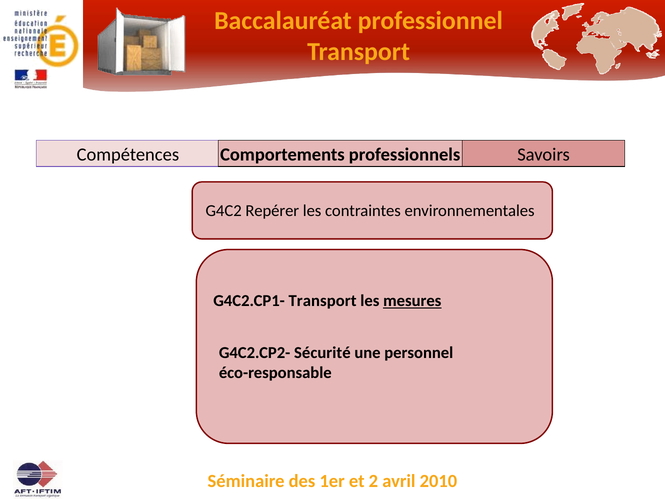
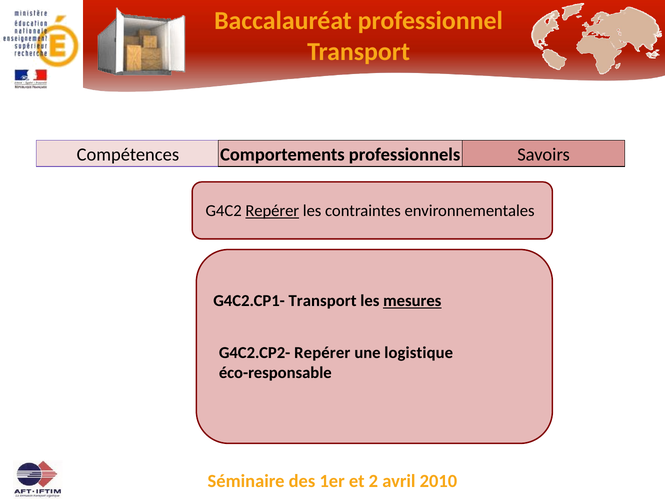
Repérer underline: none -> present (272, 211)
G4C2.CP2- Sécurité: Sécurité -> Repérer (322, 353)
personnel: personnel -> logistique (419, 353)
